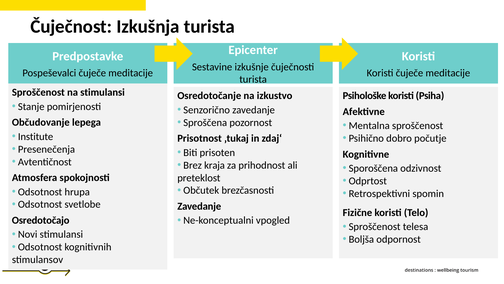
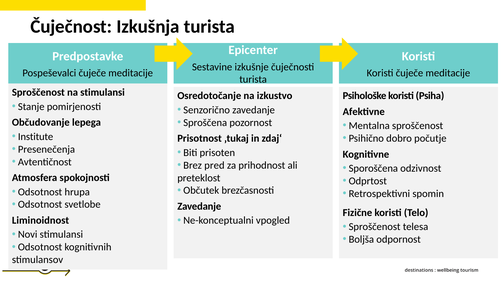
kraja: kraja -> pred (214, 165)
Osredotočajo: Osredotočajo -> Liminoidnost (41, 220)
